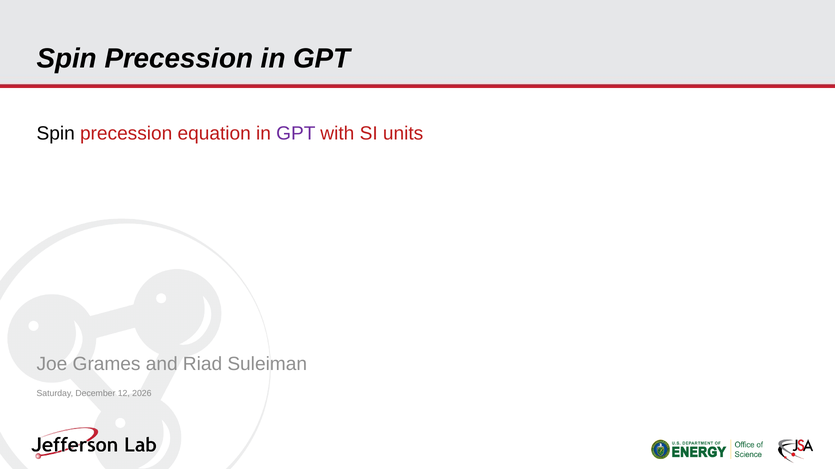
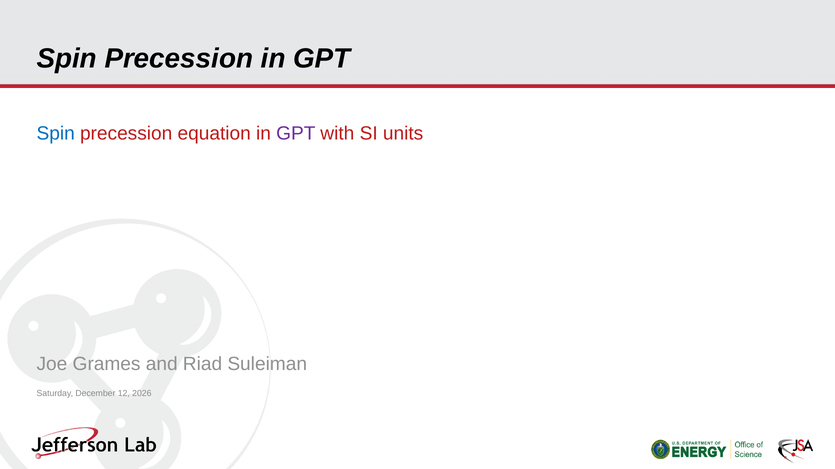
Spin colour: black -> blue (56, 134)
